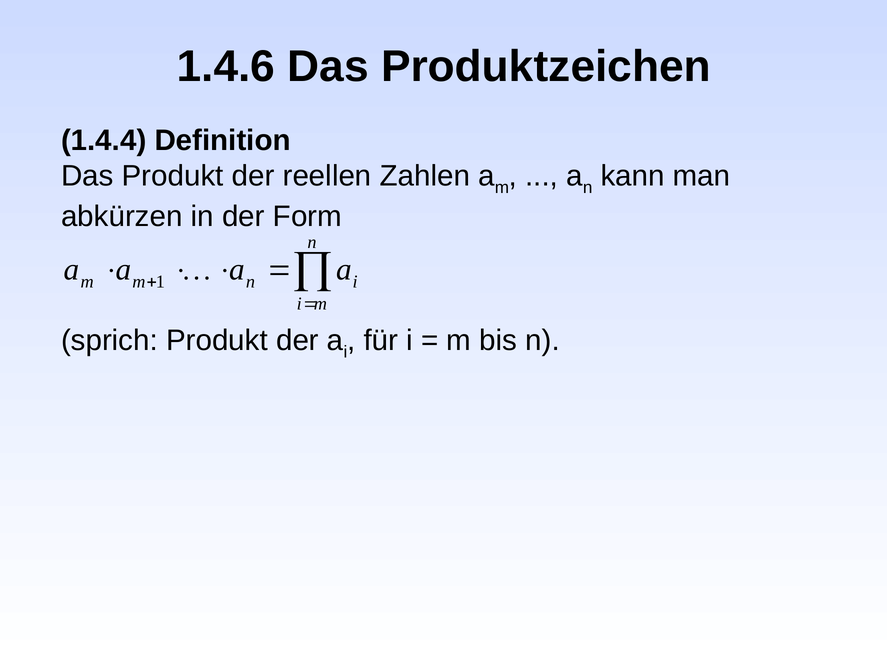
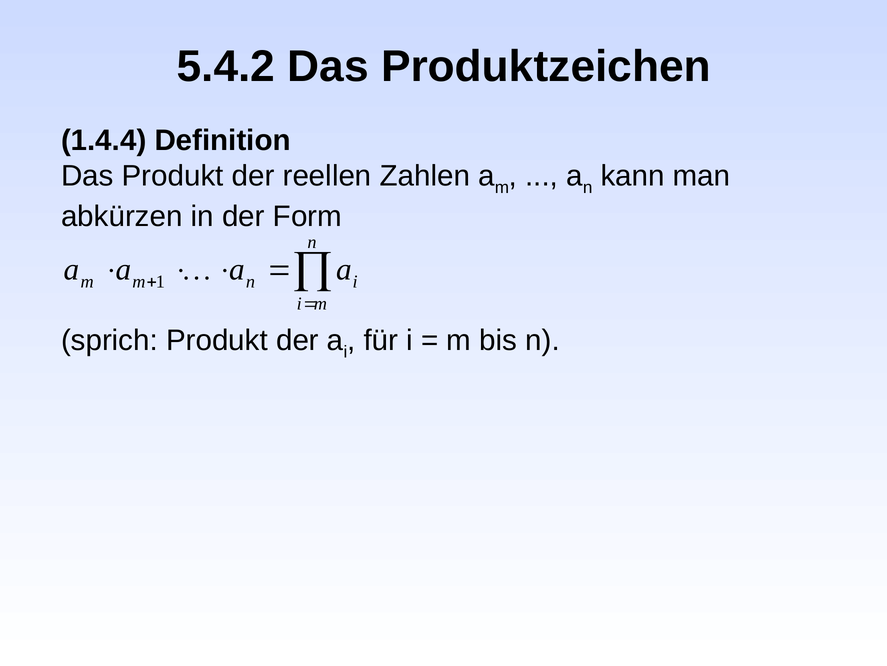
1.4.6: 1.4.6 -> 5.4.2 (226, 66)
